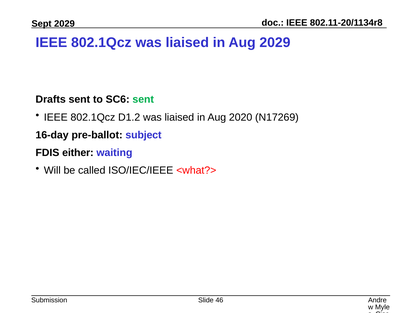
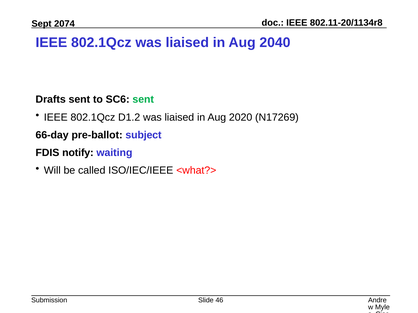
2029: 2029 -> 2074 (64, 24)
Aug 2029: 2029 -> 2040 (275, 43)
16-day: 16-day -> 66-day (52, 135)
either: either -> notify (78, 153)
